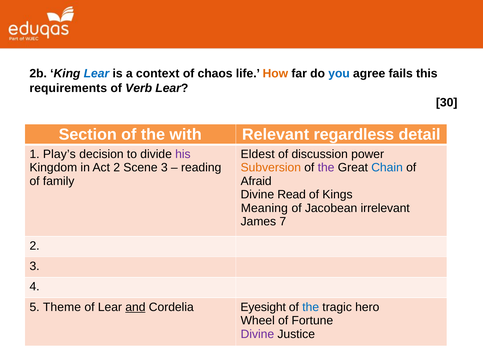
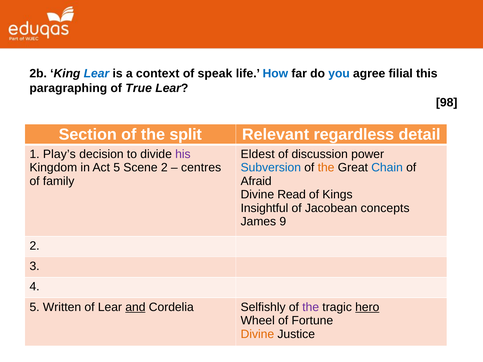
chaos: chaos -> speak (215, 74)
How colour: orange -> blue (275, 74)
fails: fails -> filial (401, 74)
requirements: requirements -> paragraphing (68, 88)
Verb: Verb -> True (139, 88)
30: 30 -> 98 (447, 103)
with: with -> split (186, 135)
Act 2: 2 -> 5 (117, 168)
Scene 3: 3 -> 2 (164, 168)
reading: reading -> centres (201, 168)
Subversion colour: orange -> blue (271, 168)
the colour: purple -> orange (326, 168)
Meaning: Meaning -> Insightful (264, 208)
irrelevant: irrelevant -> concepts (385, 208)
7: 7 -> 9 (283, 222)
Theme: Theme -> Written (62, 307)
Eyesight: Eyesight -> Selfishly (263, 307)
the colour: blue -> purple (311, 307)
hero underline: none -> present (367, 307)
Divine colour: purple -> orange (257, 334)
